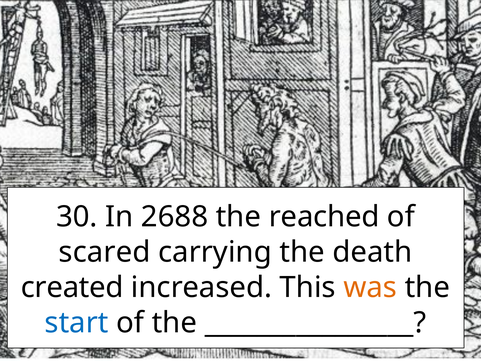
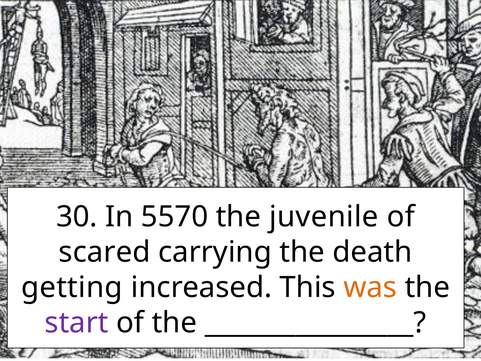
2688: 2688 -> 5570 (175, 217)
reached: reached -> juvenile (324, 217)
created: created -> getting (72, 287)
start colour: blue -> purple (77, 322)
